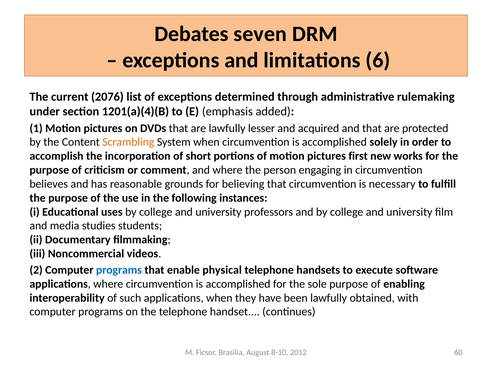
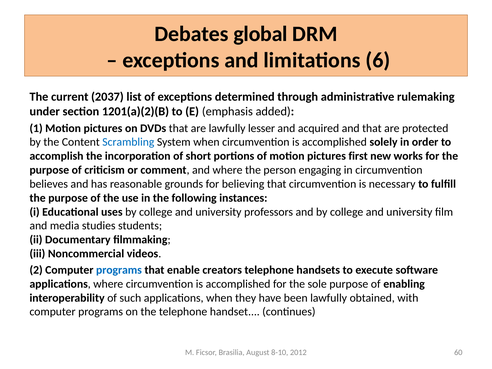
seven: seven -> global (261, 34)
2076: 2076 -> 2037 (107, 97)
1201(a)(4)(B: 1201(a)(4)(B -> 1201(a)(2)(B (136, 112)
Scrambling colour: orange -> blue (128, 142)
physical: physical -> creators (222, 270)
